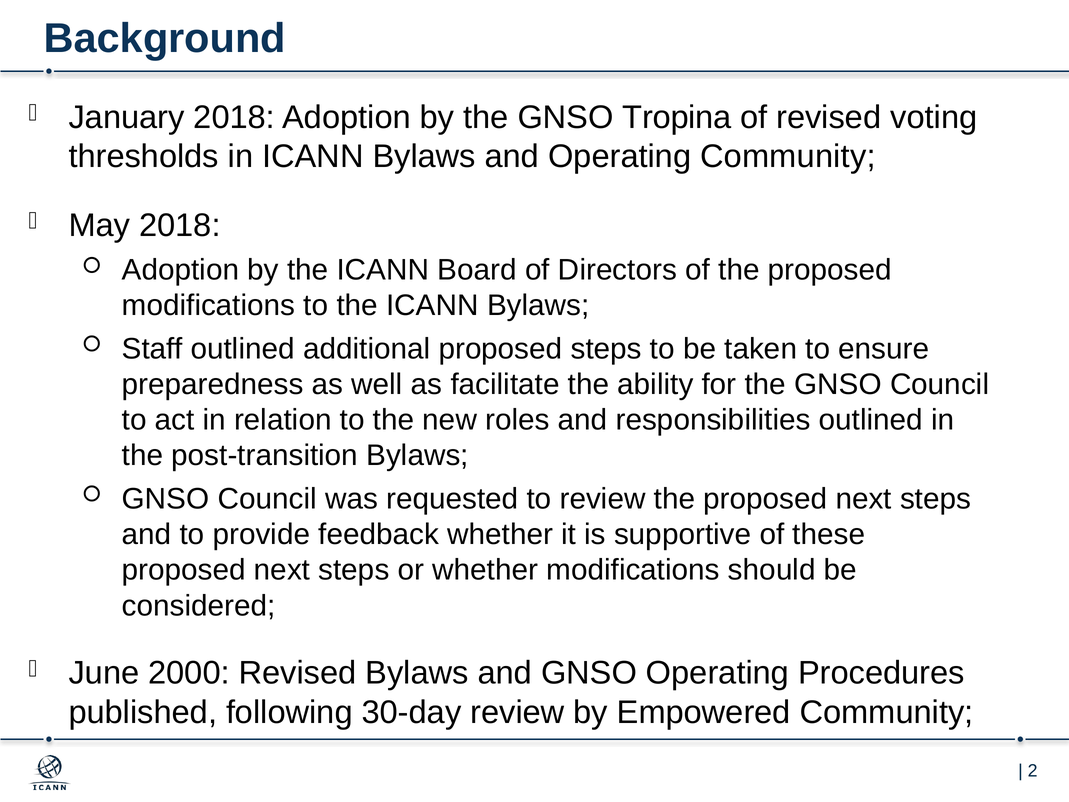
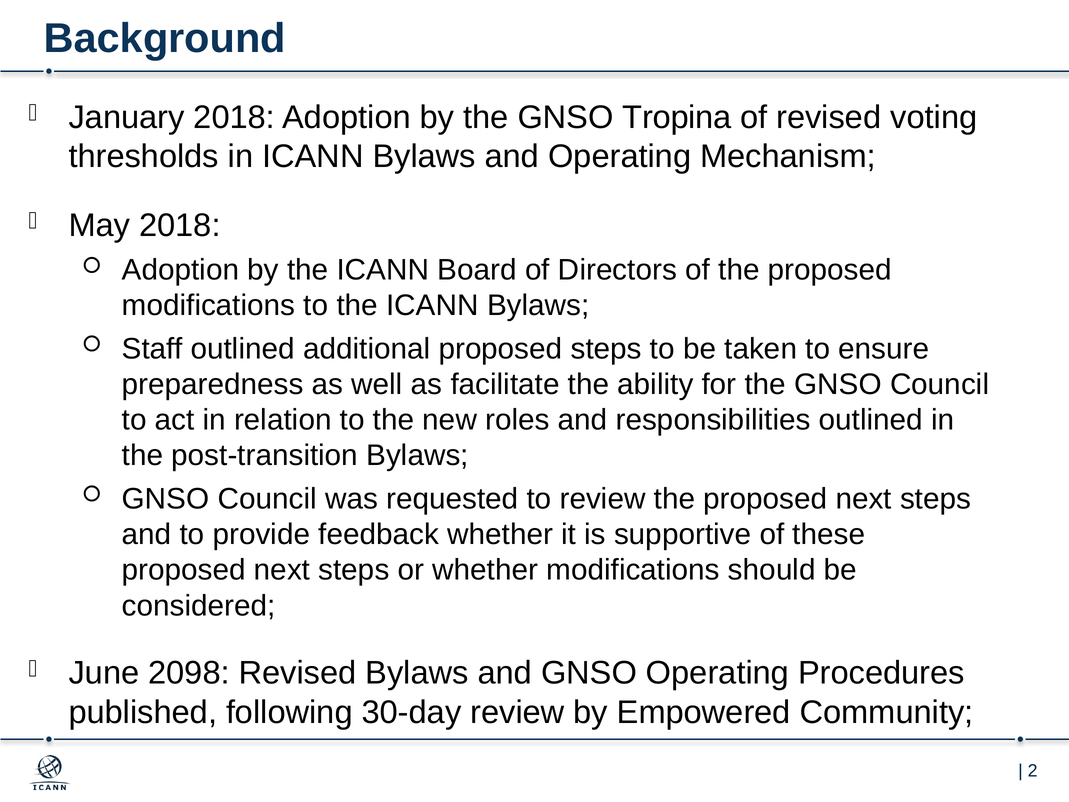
Operating Community: Community -> Mechanism (788, 156)
2000: 2000 -> 2098 (189, 673)
